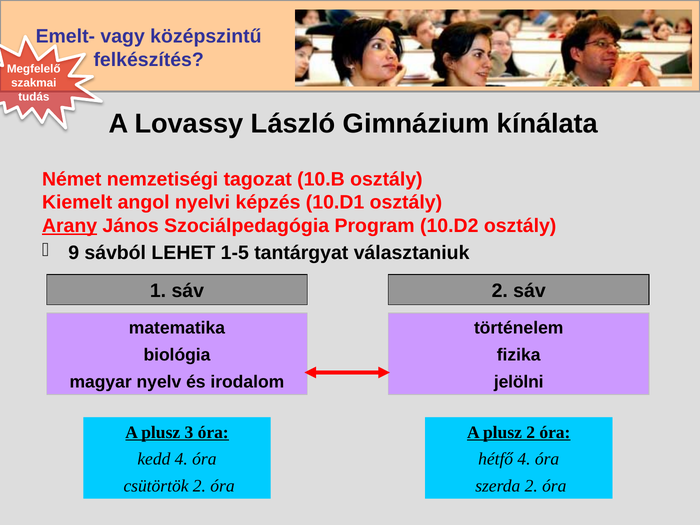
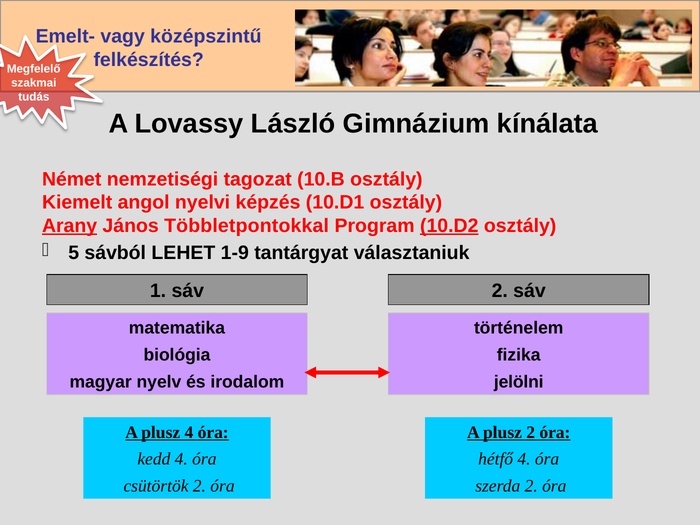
Szociálpedagógia: Szociálpedagógia -> Többletpontokkal (247, 226)
10.D2 underline: none -> present (449, 226)
9: 9 -> 5 (74, 253)
1-5: 1-5 -> 1-9 (235, 253)
plusz 3: 3 -> 4 (189, 432)
